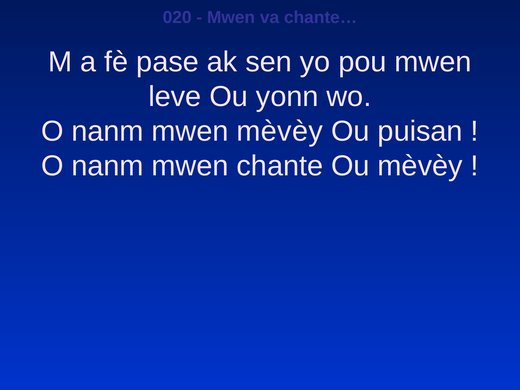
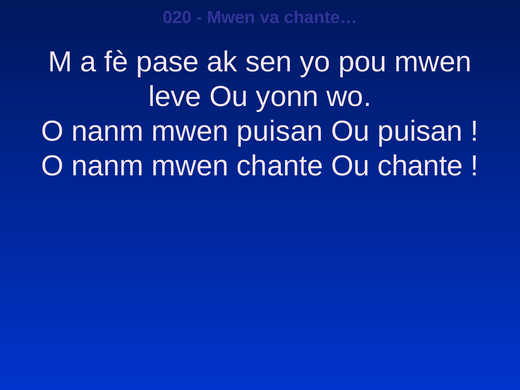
mwen mèvèy: mèvèy -> puisan (280, 131)
Ou mèvèy: mèvèy -> chante (420, 166)
